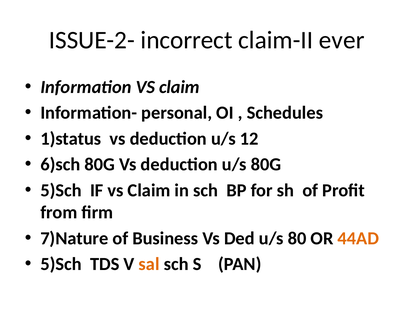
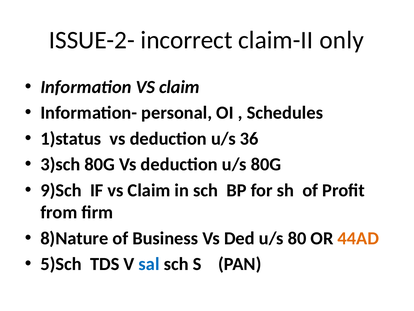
ever: ever -> only (342, 40)
12: 12 -> 36 (249, 138)
6)sch: 6)sch -> 3)sch (60, 164)
5)Sch: 5)Sch -> 9)Sch (61, 190)
7)Nature: 7)Nature -> 8)Nature (74, 238)
sal colour: orange -> blue (149, 264)
